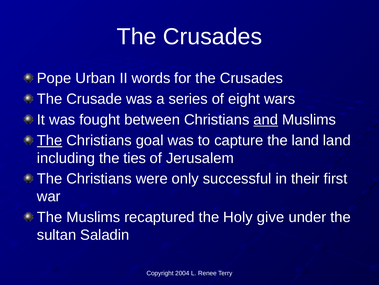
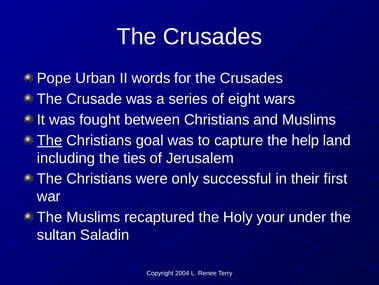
and underline: present -> none (266, 119)
the land: land -> help (305, 140)
give: give -> your (271, 217)
